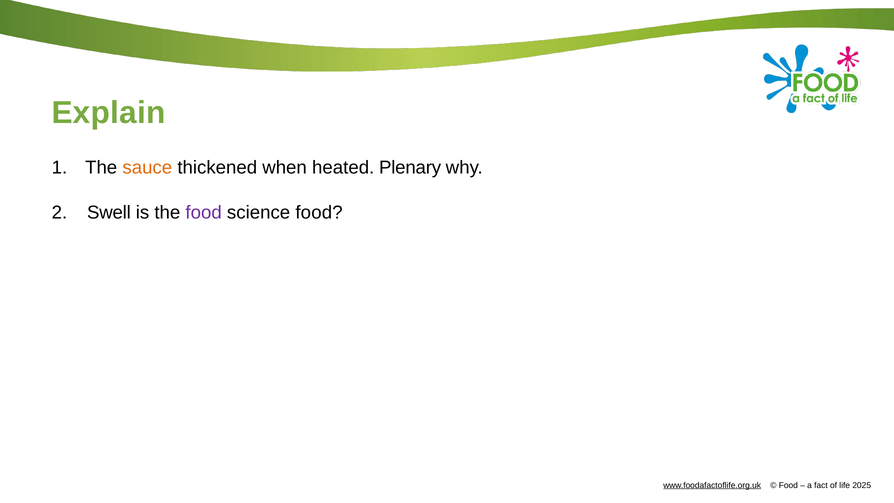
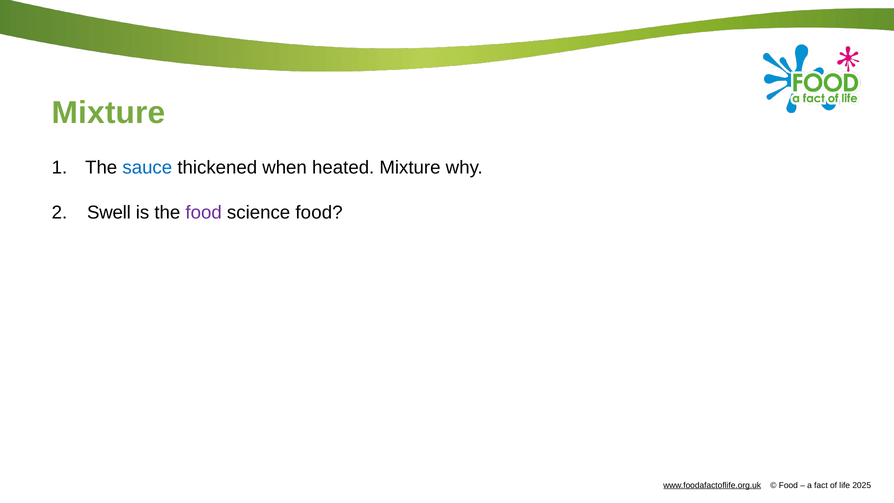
Explain: Explain -> Mixture (109, 113)
sauce colour: orange -> blue (147, 168)
heated Plenary: Plenary -> Mixture (410, 168)
